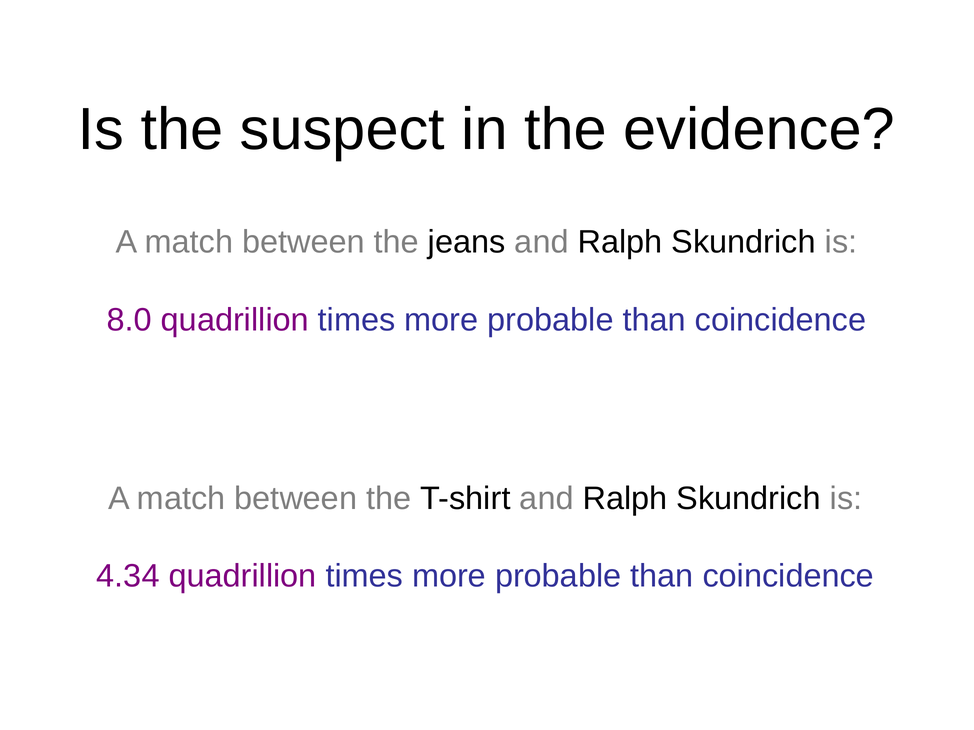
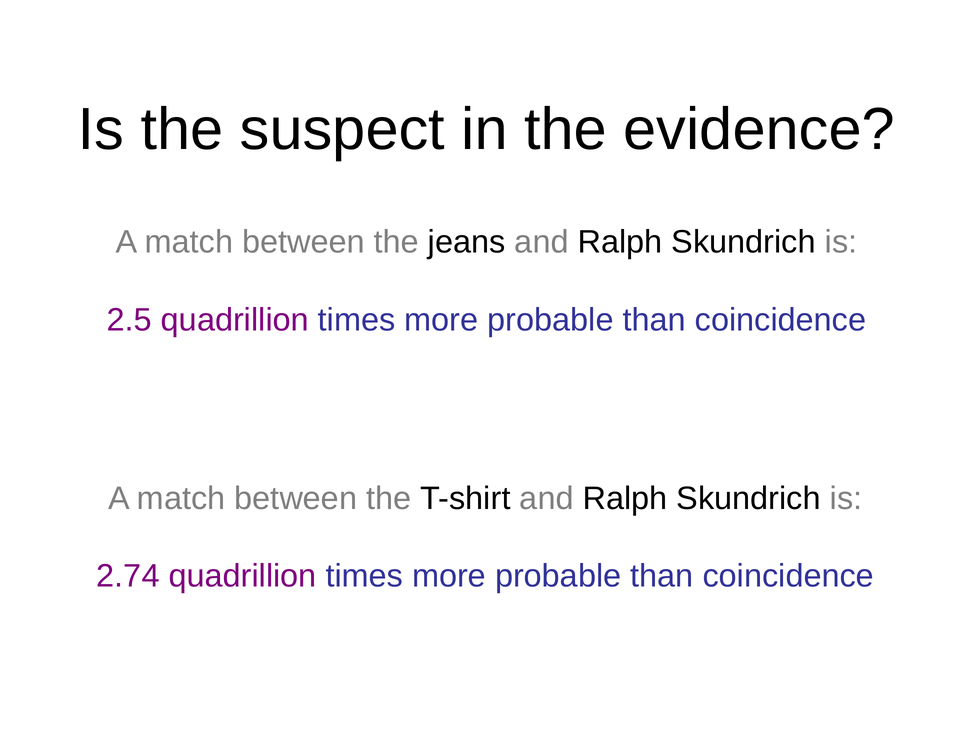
8.0: 8.0 -> 2.5 (129, 320)
4.34: 4.34 -> 2.74 (128, 577)
